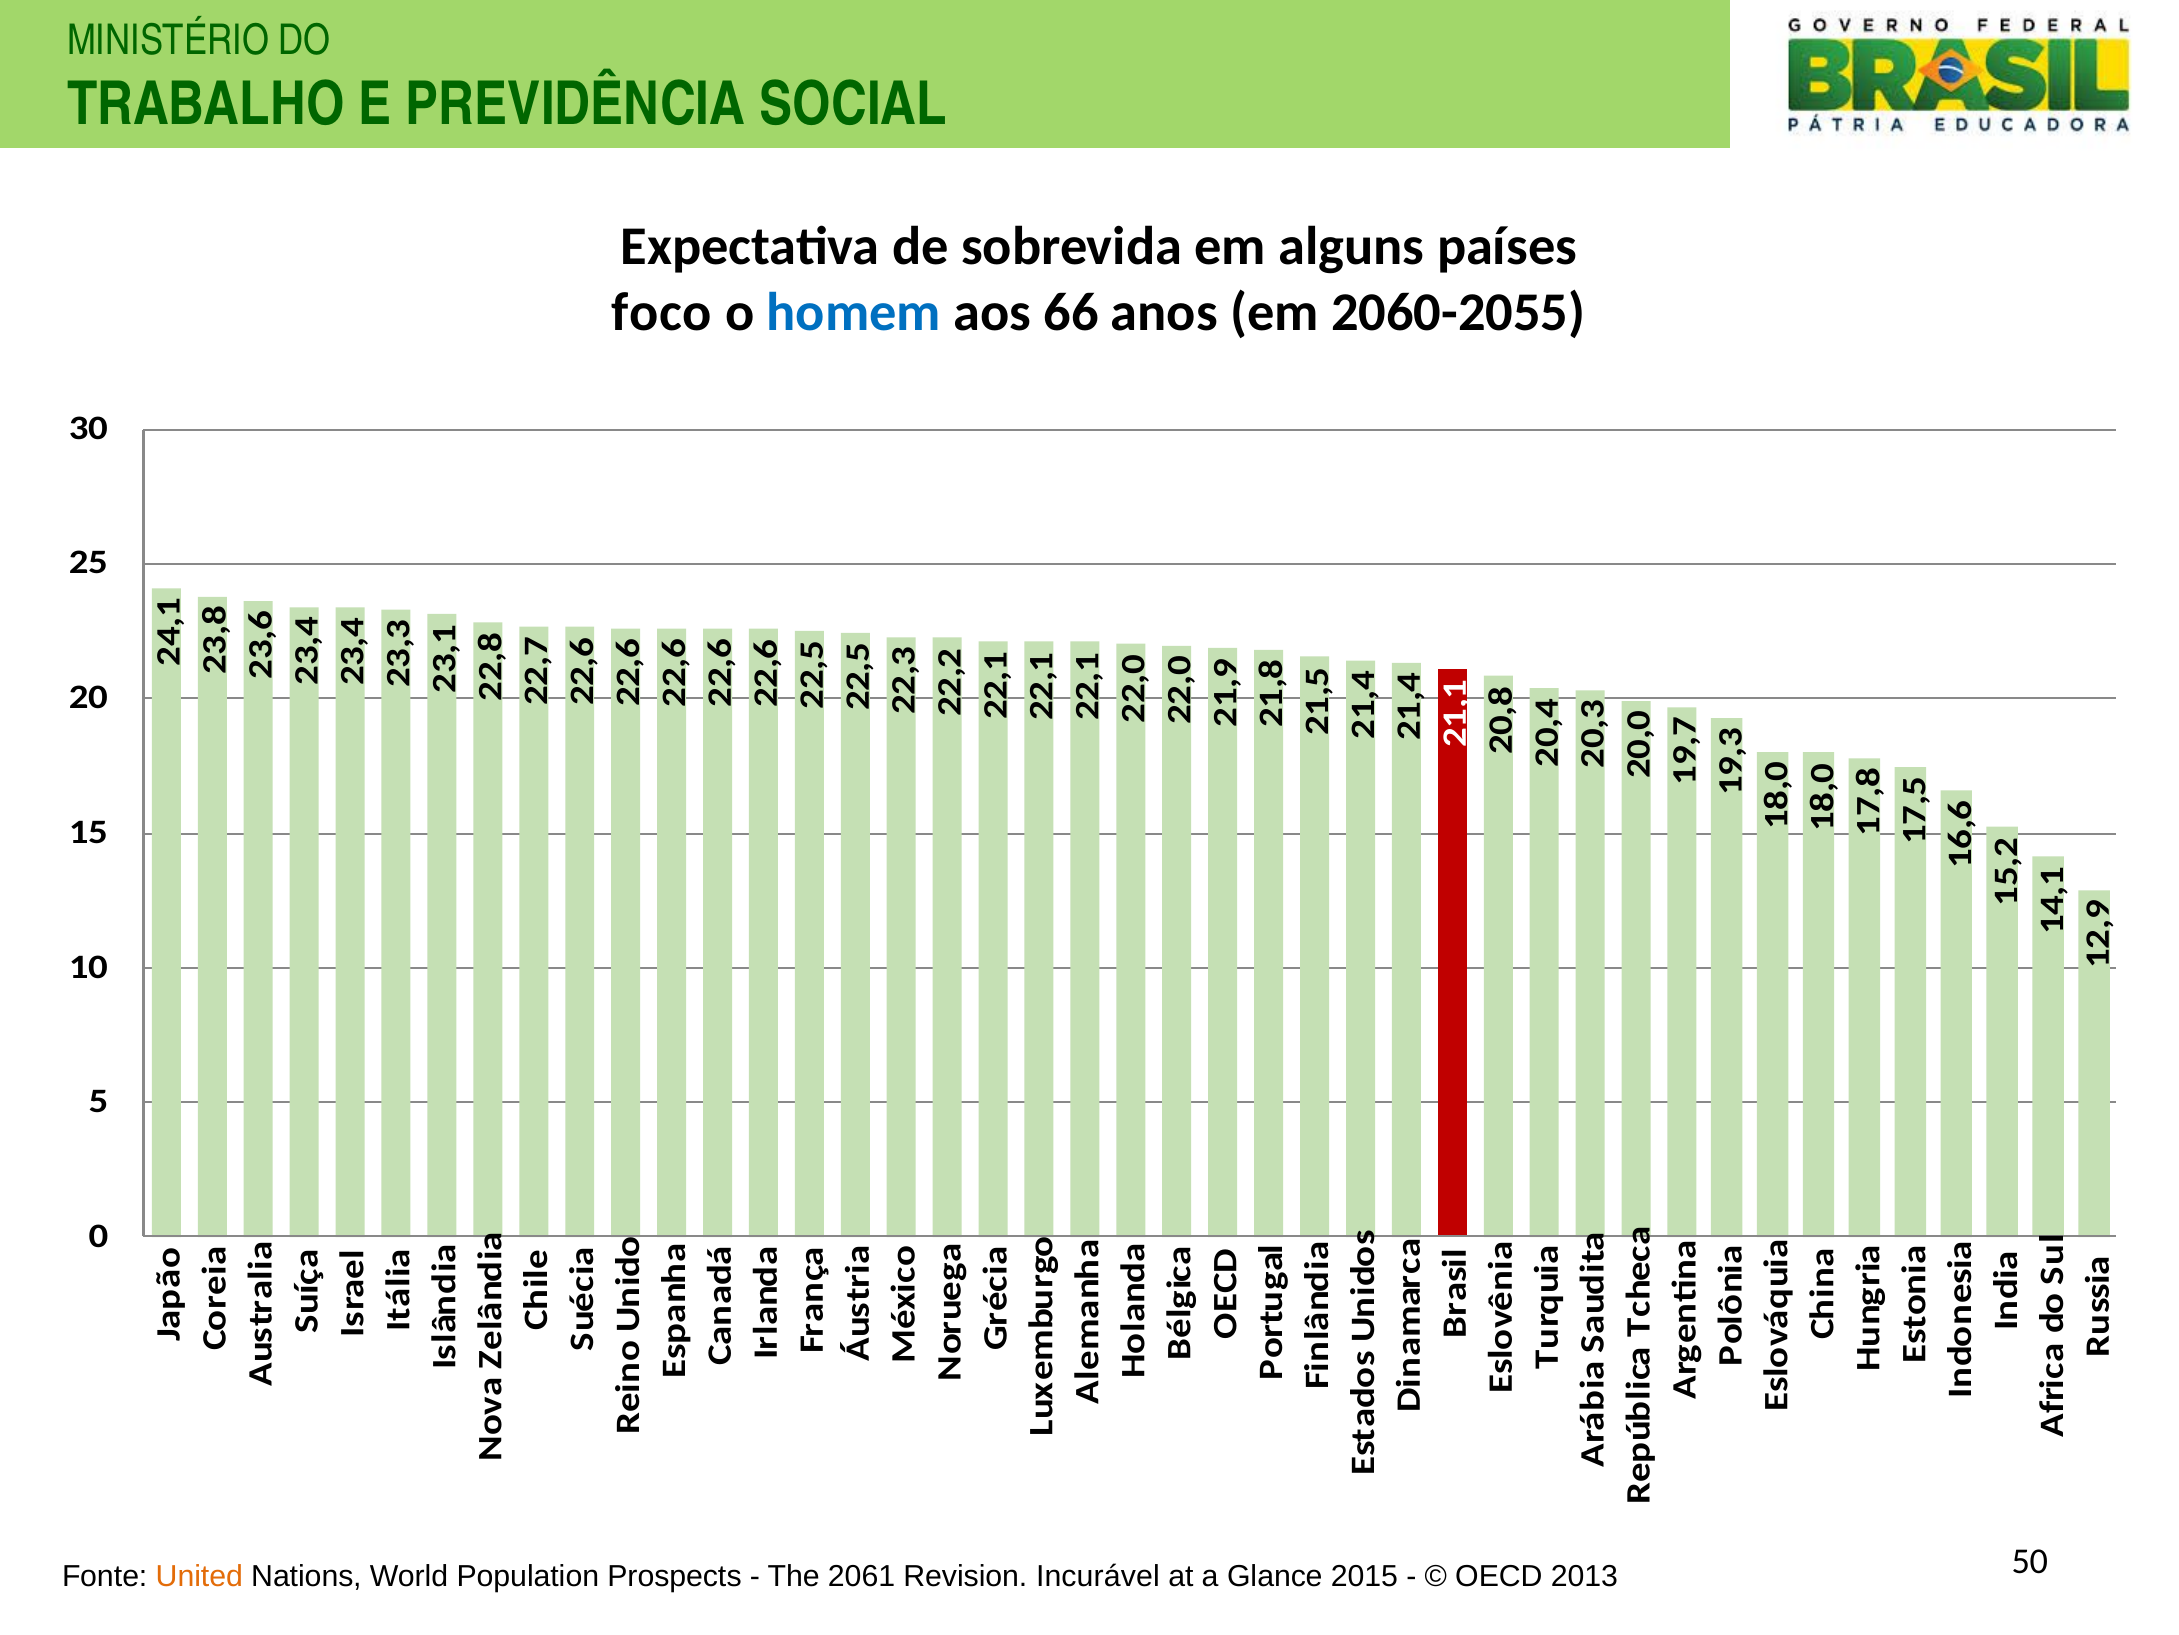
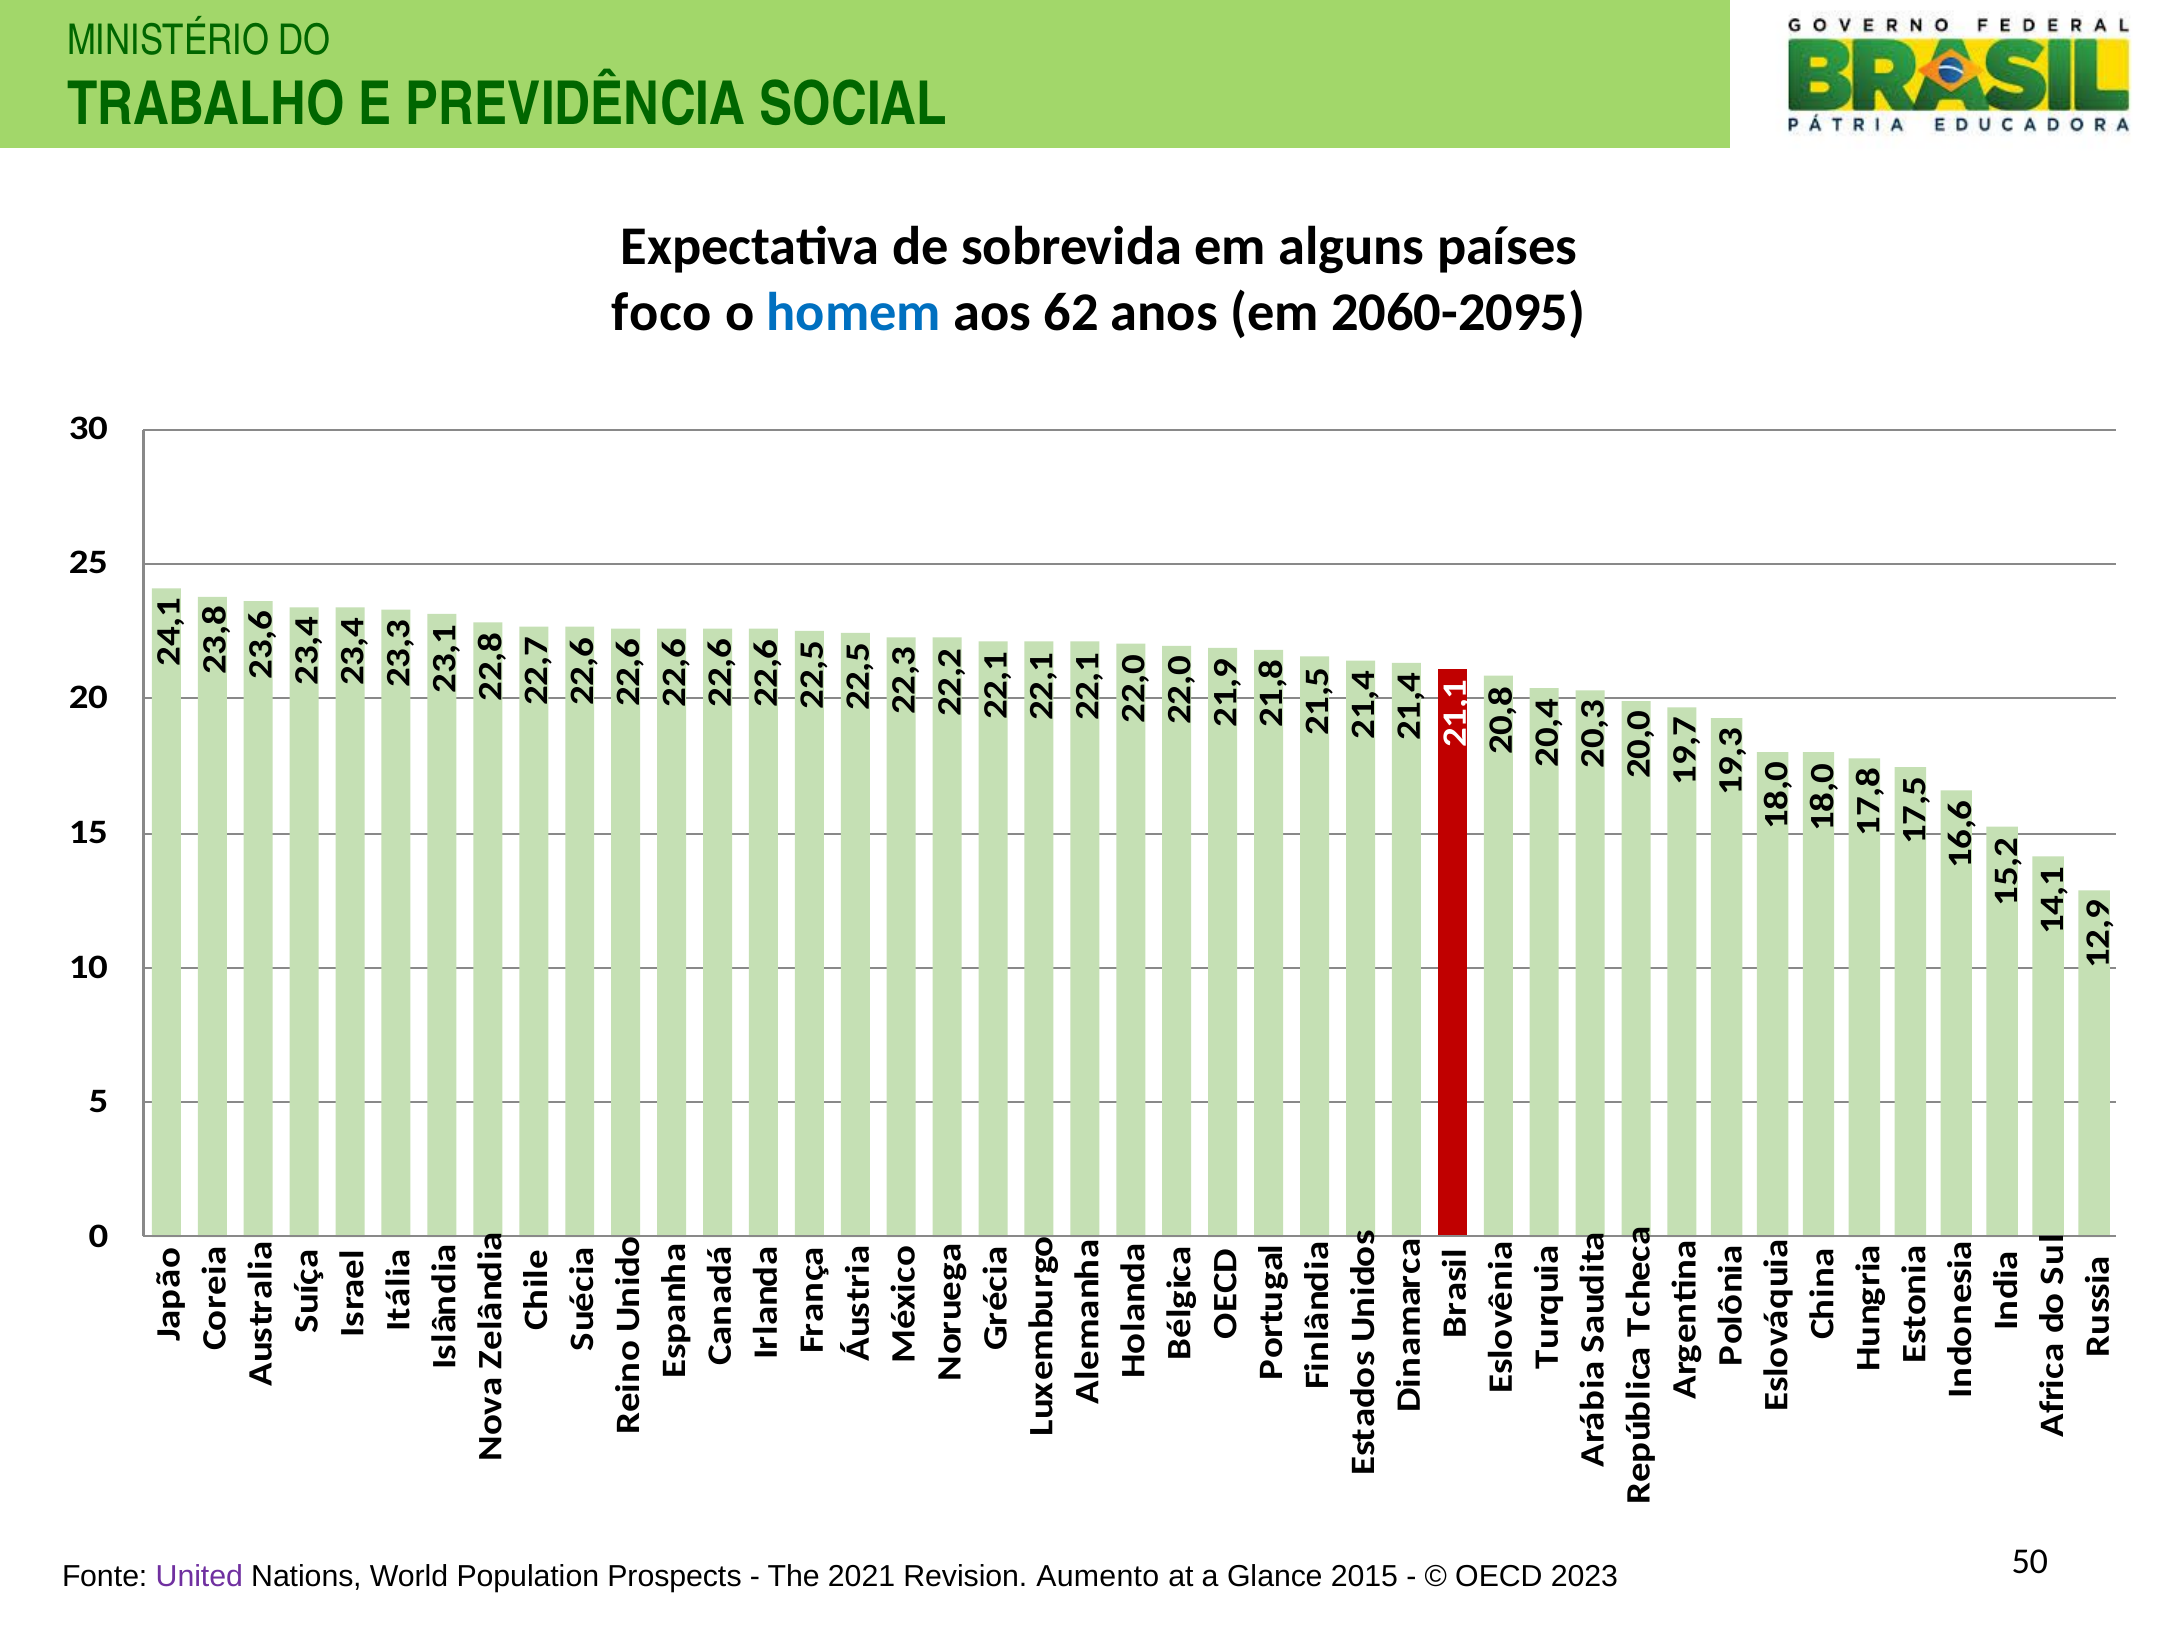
66: 66 -> 62 (1071, 312)
2060-2055: 2060-2055 -> 2060-2095 (1458, 312)
United colour: orange -> purple (199, 1576)
2061: 2061 -> 2021 (862, 1576)
Incurável: Incurável -> Aumento (1098, 1576)
2013: 2013 -> 2023 (1584, 1576)
